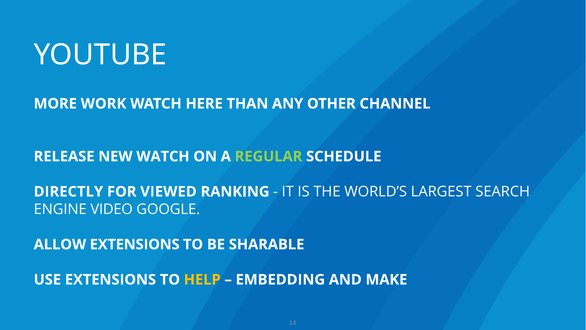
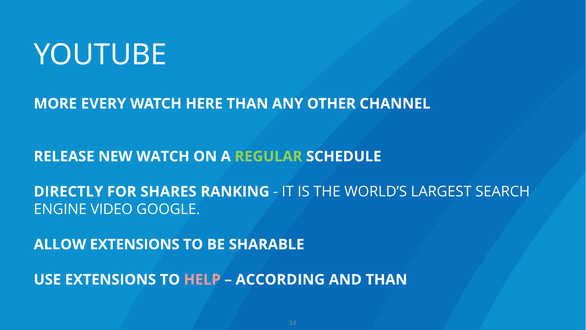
WORK: WORK -> EVERY (104, 104)
VIEWED: VIEWED -> SHARES (168, 191)
HELP colour: yellow -> pink (202, 279)
EMBEDDING: EMBEDDING -> ACCORDING (280, 279)
AND MAKE: MAKE -> THAN (386, 279)
